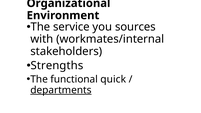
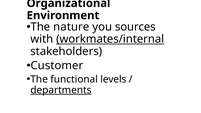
service: service -> nature (71, 27)
workmates/internal underline: none -> present (110, 39)
Strengths: Strengths -> Customer (57, 66)
quick: quick -> levels (113, 79)
